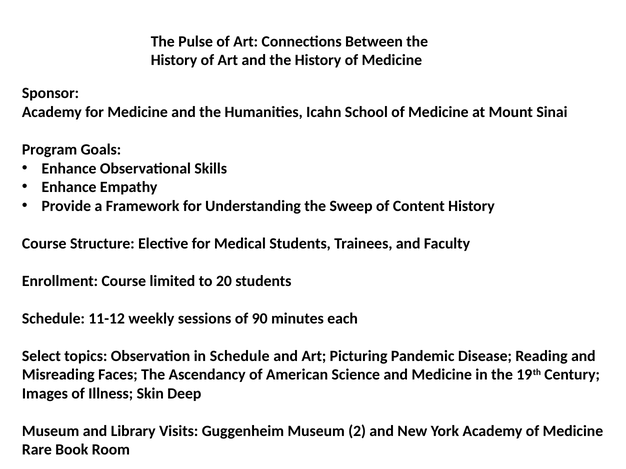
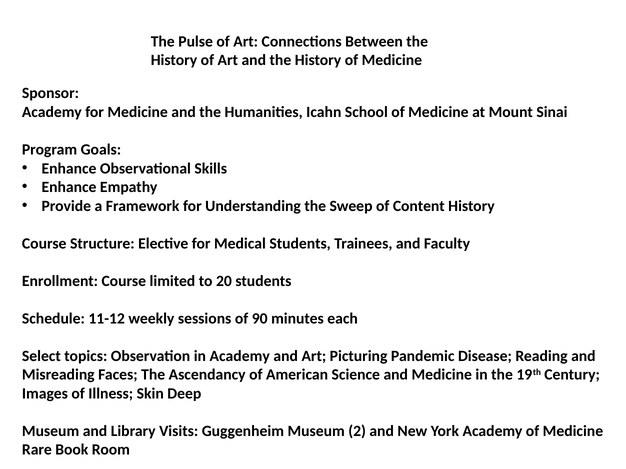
in Schedule: Schedule -> Academy (240, 356)
